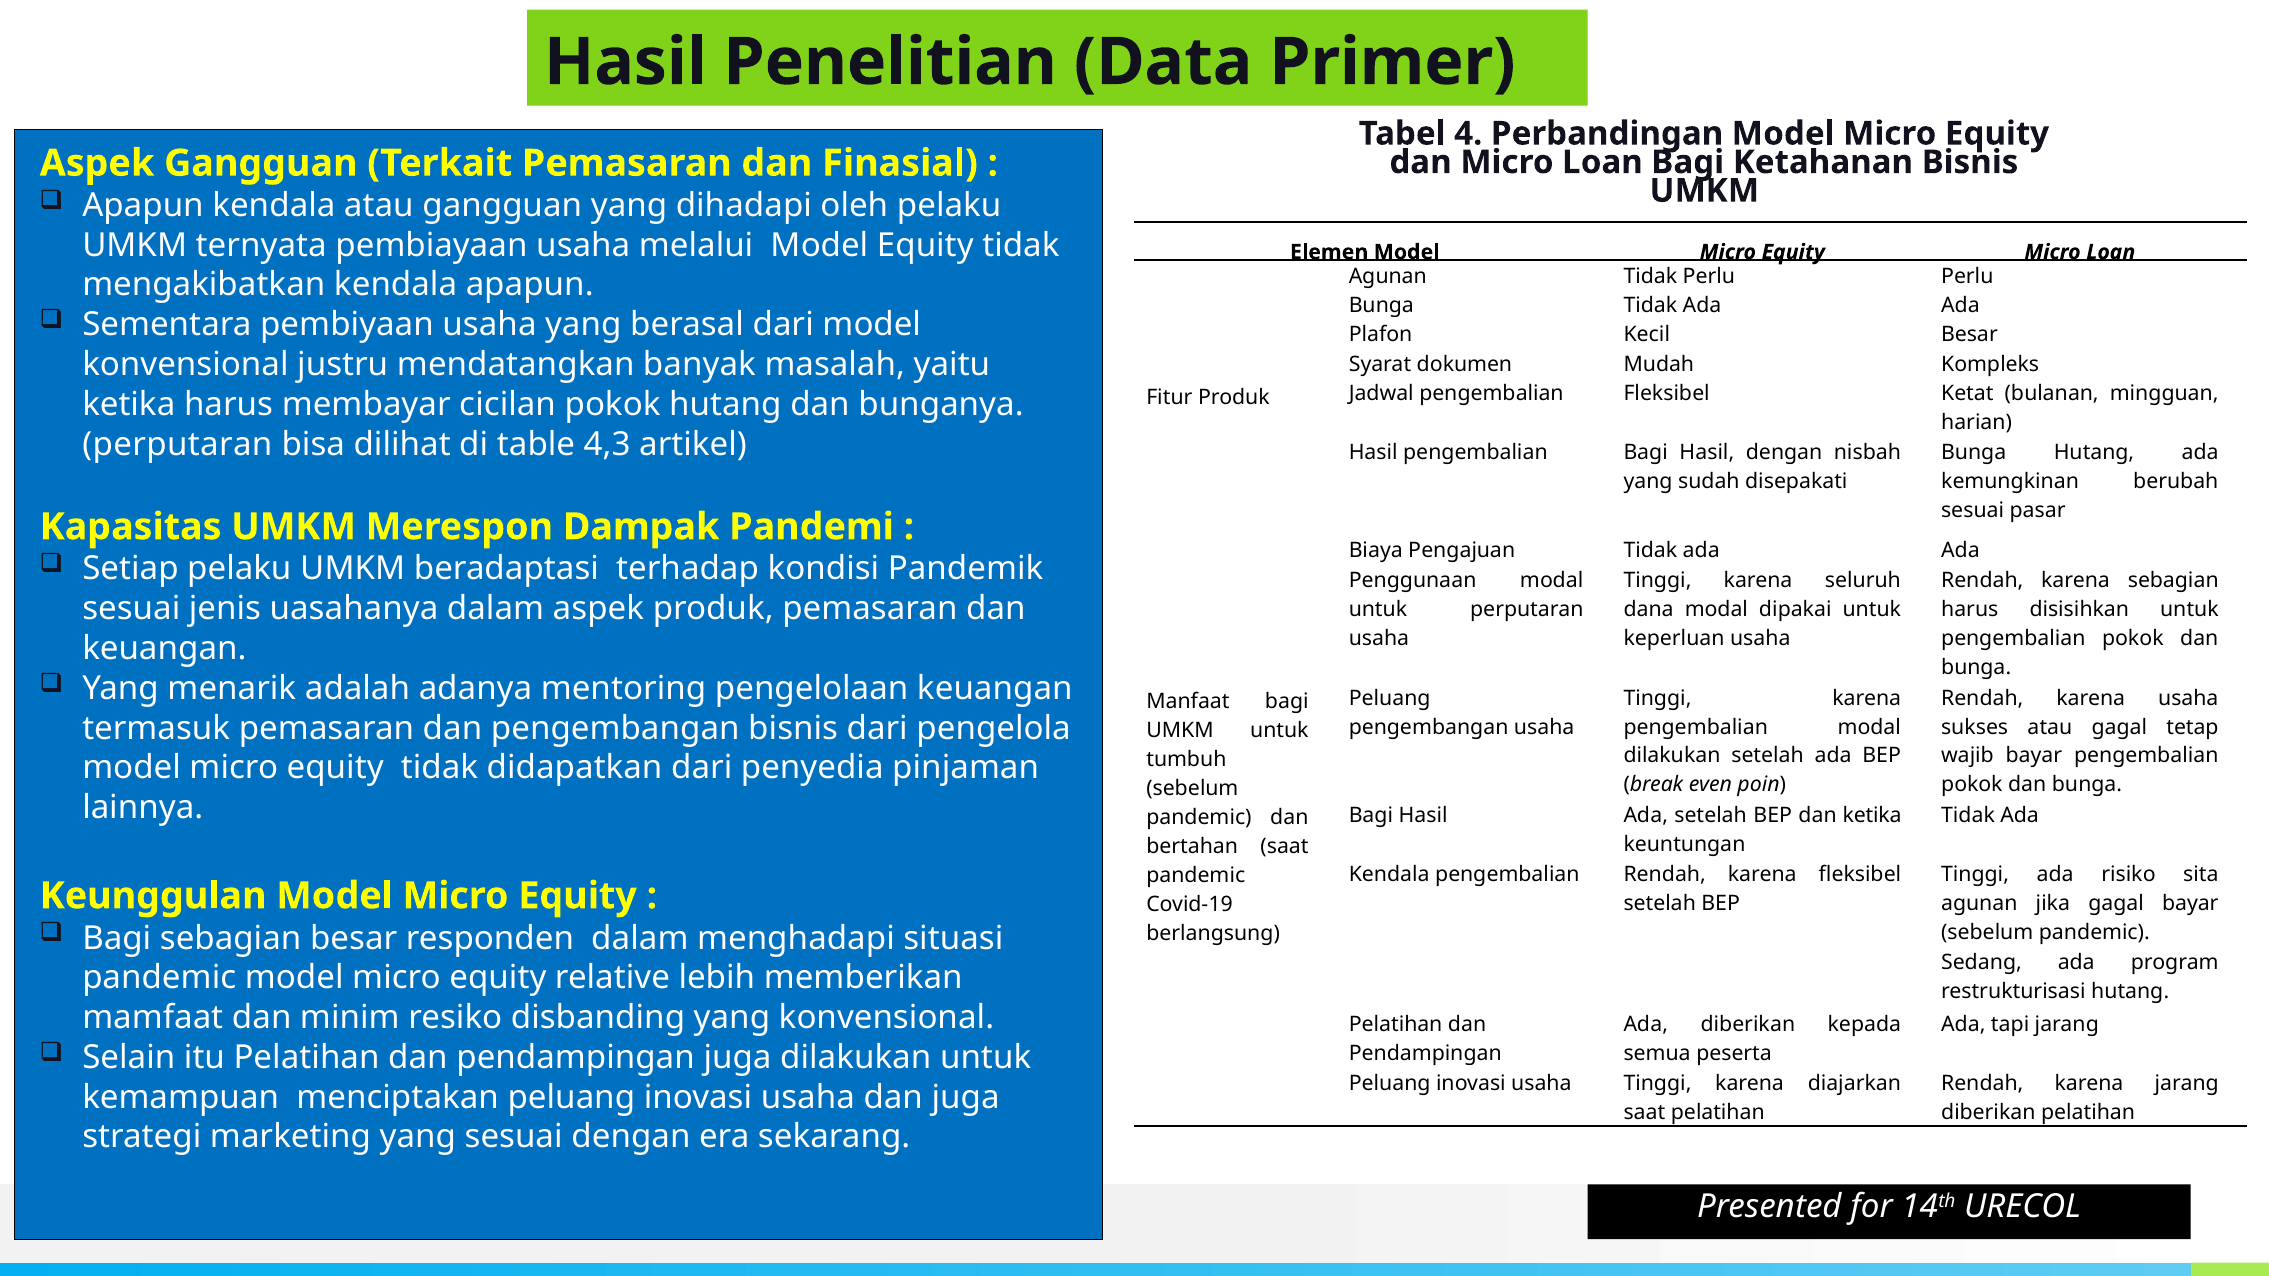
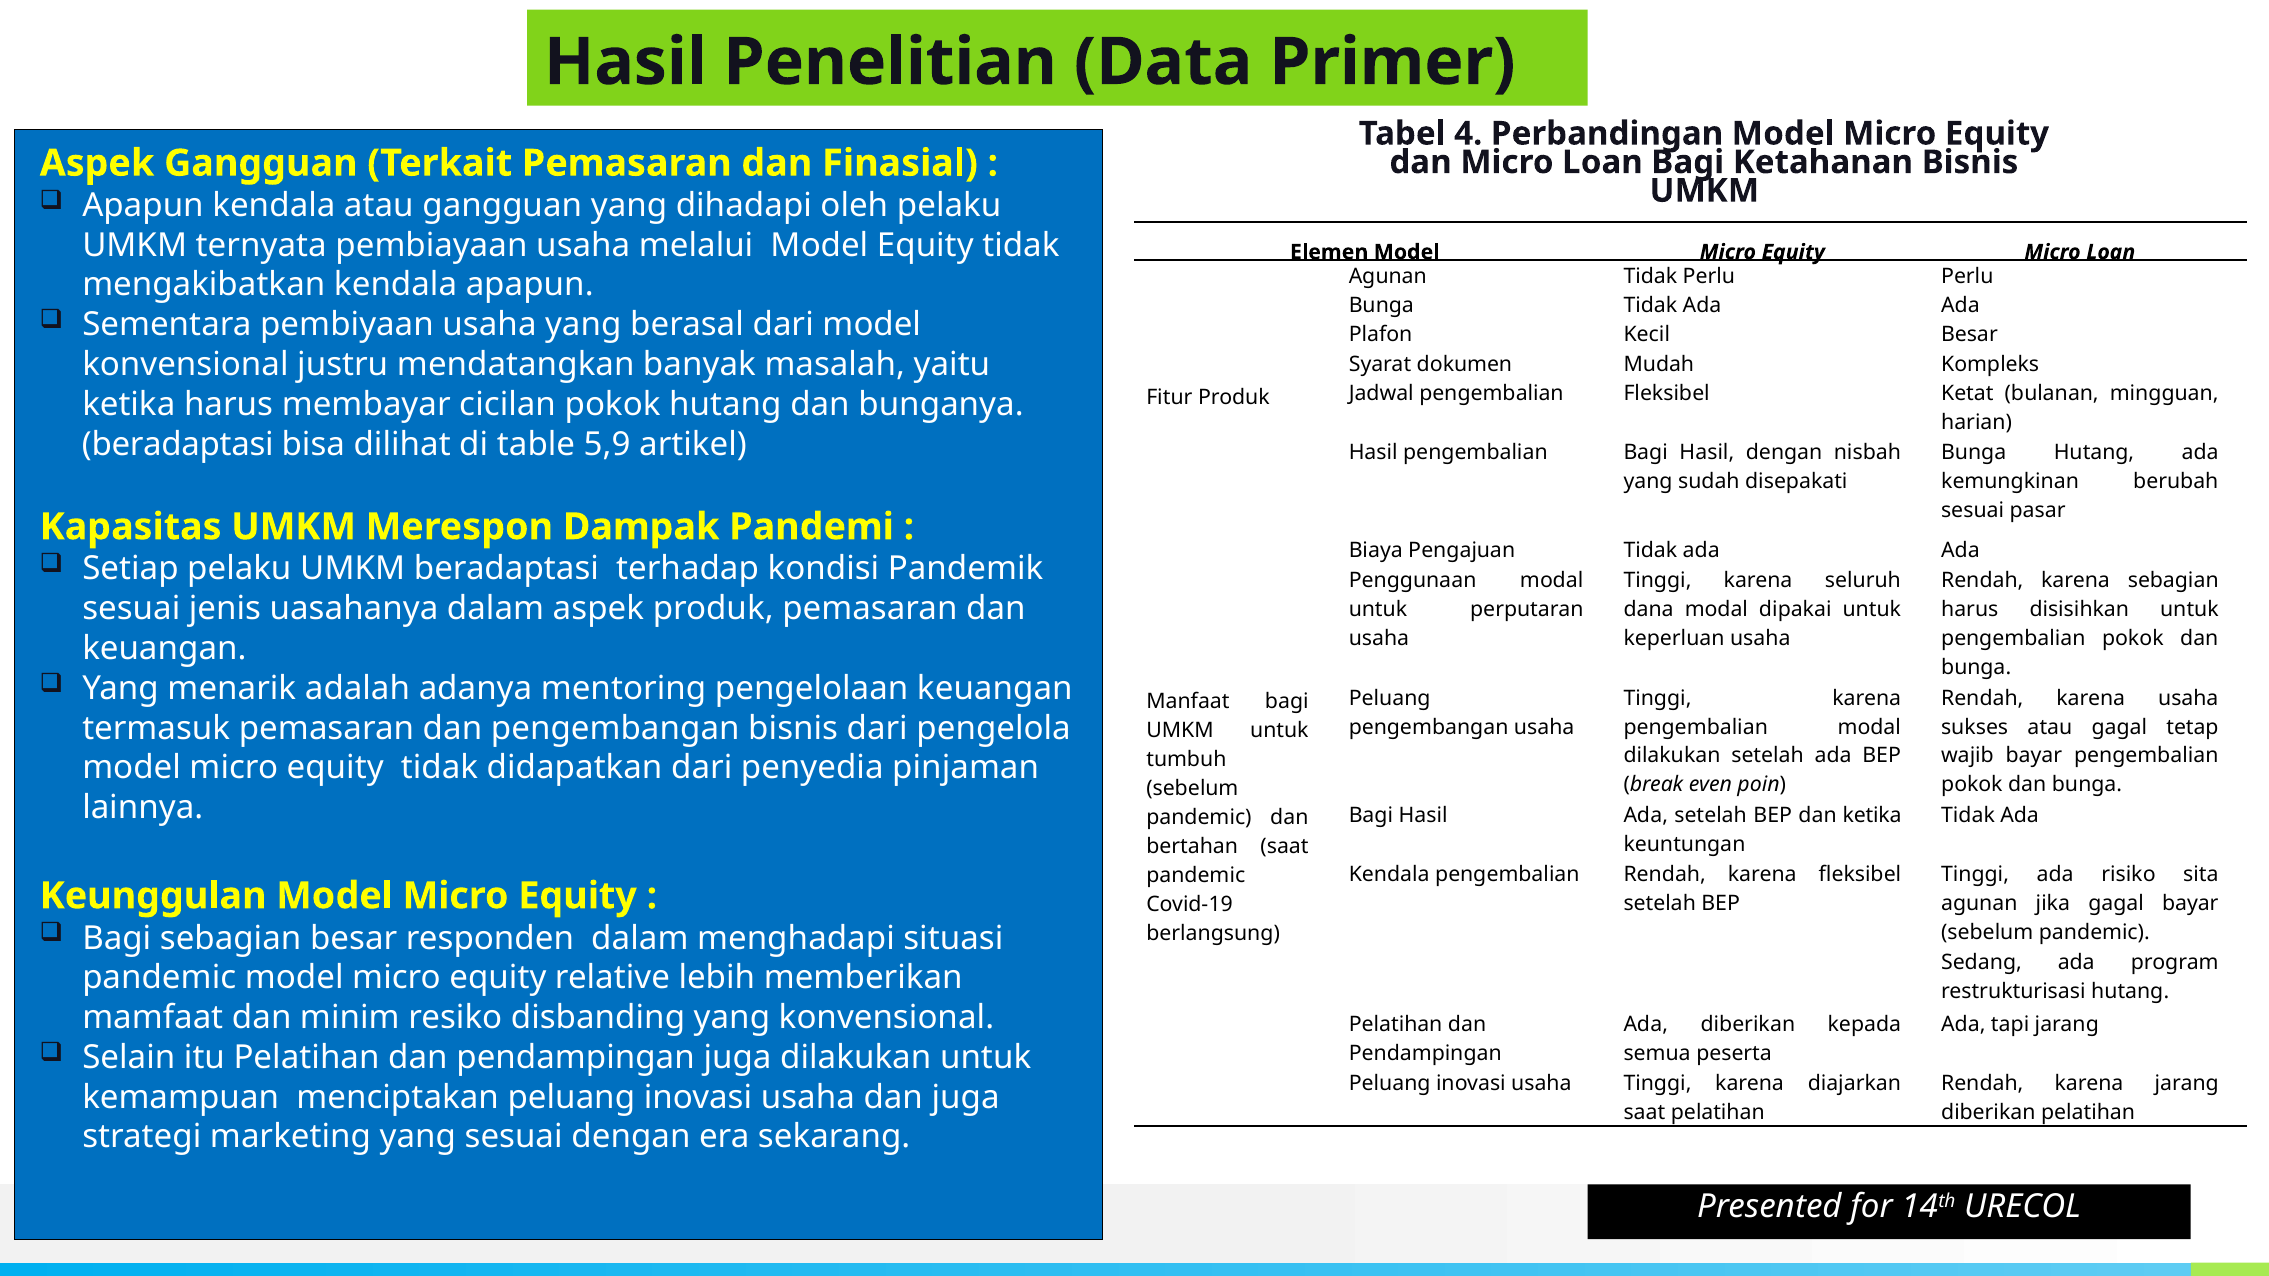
perputaran: perputaran -> beradaptasi (178, 444)
4,3: 4,3 -> 5,9 (607, 444)
